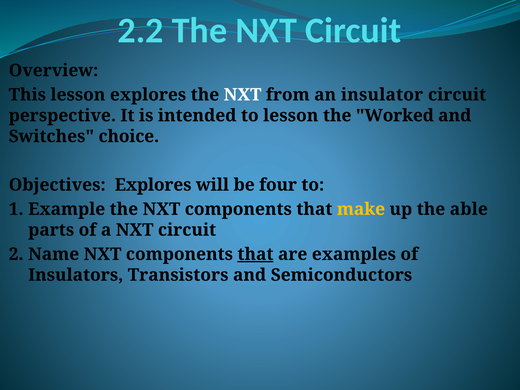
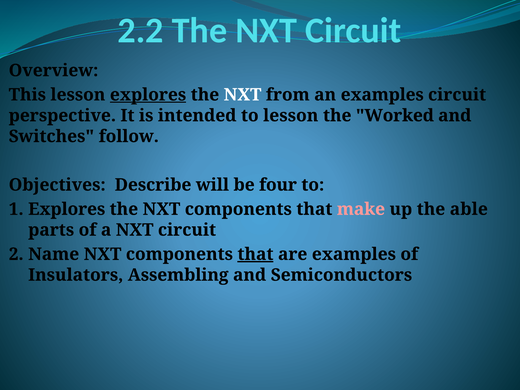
explores underline: none -> present (148, 95)
an insulator: insulator -> examples (382, 95)
choice: choice -> follow (129, 136)
Objectives Explores: Explores -> Describe (153, 185)
1 Example: Example -> Explores (67, 209)
make colour: yellow -> pink (361, 209)
Transistors: Transistors -> Assembling (178, 275)
